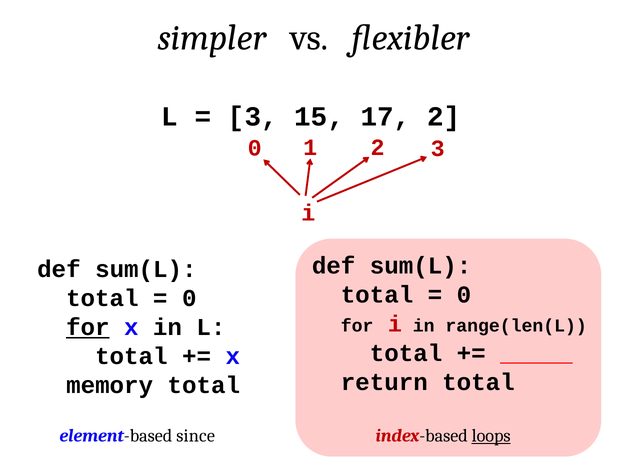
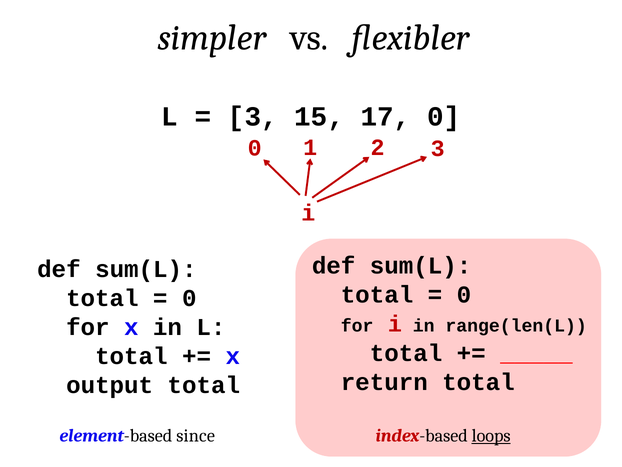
17 2: 2 -> 0 (444, 117)
for underline: present -> none (88, 327)
memory: memory -> output (110, 385)
